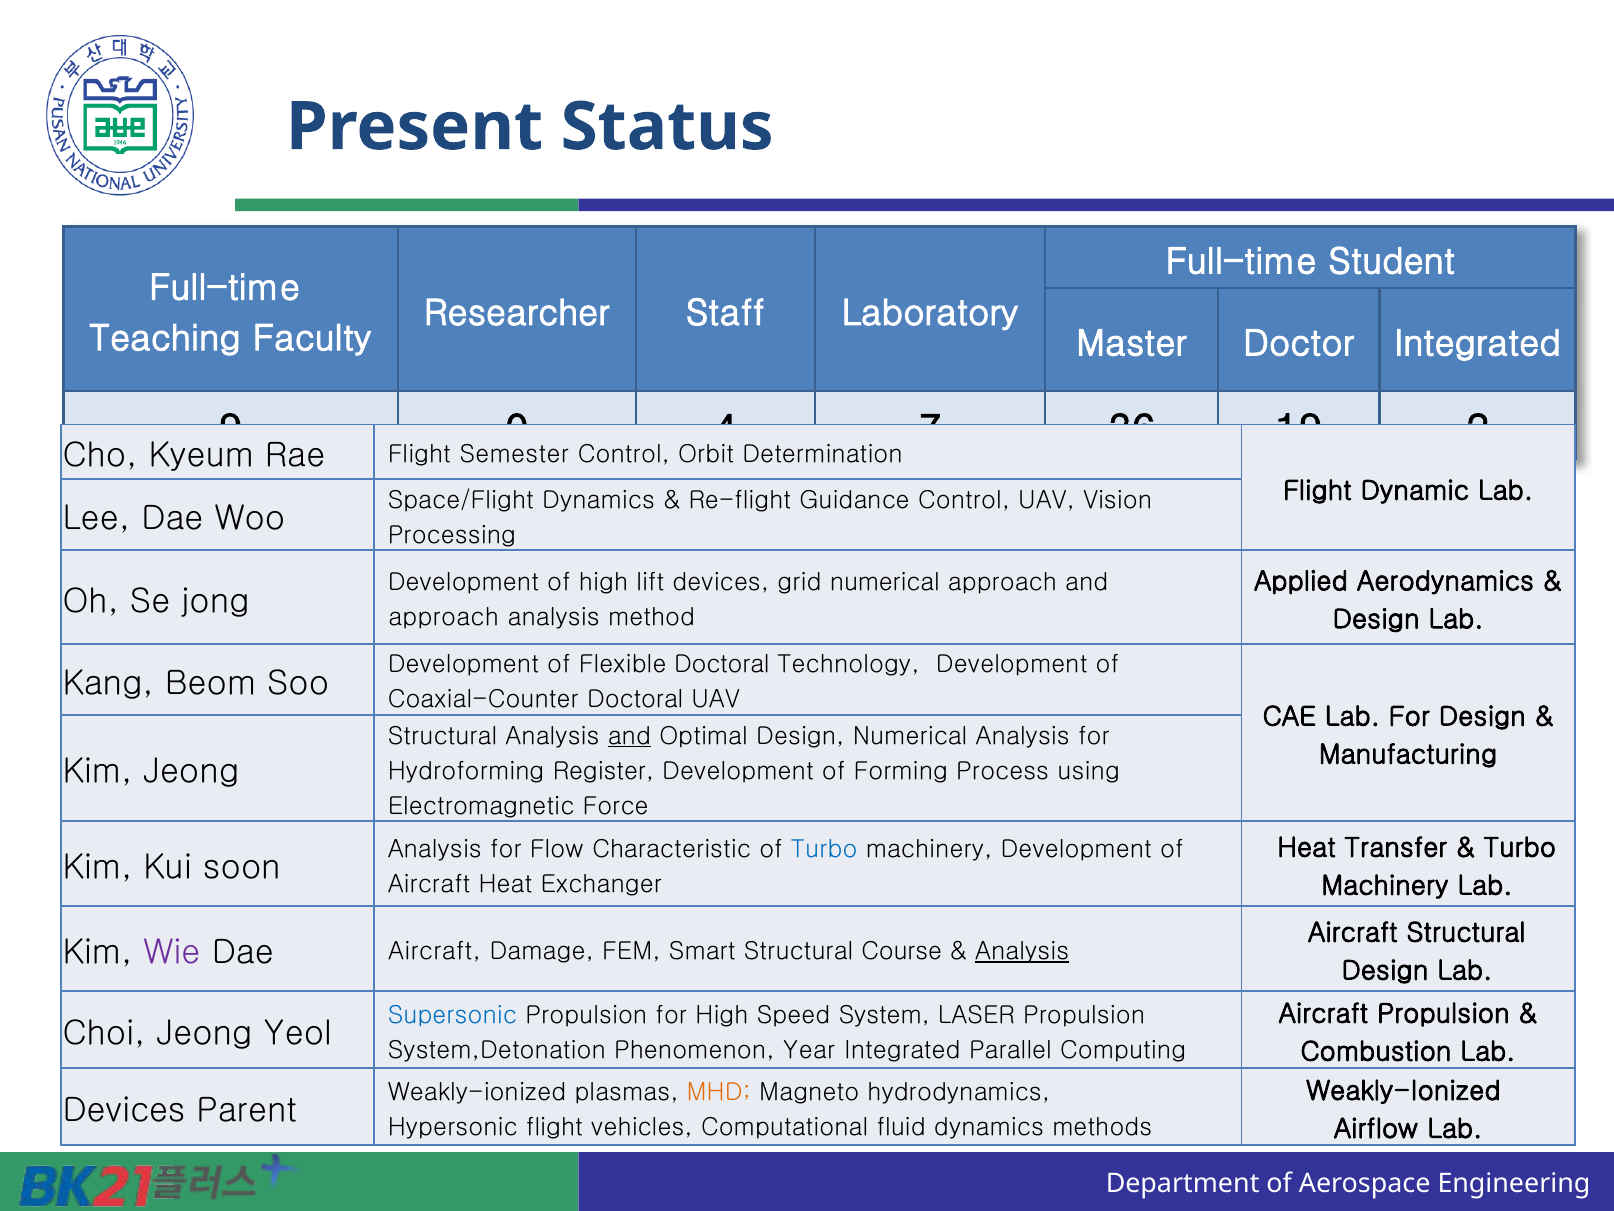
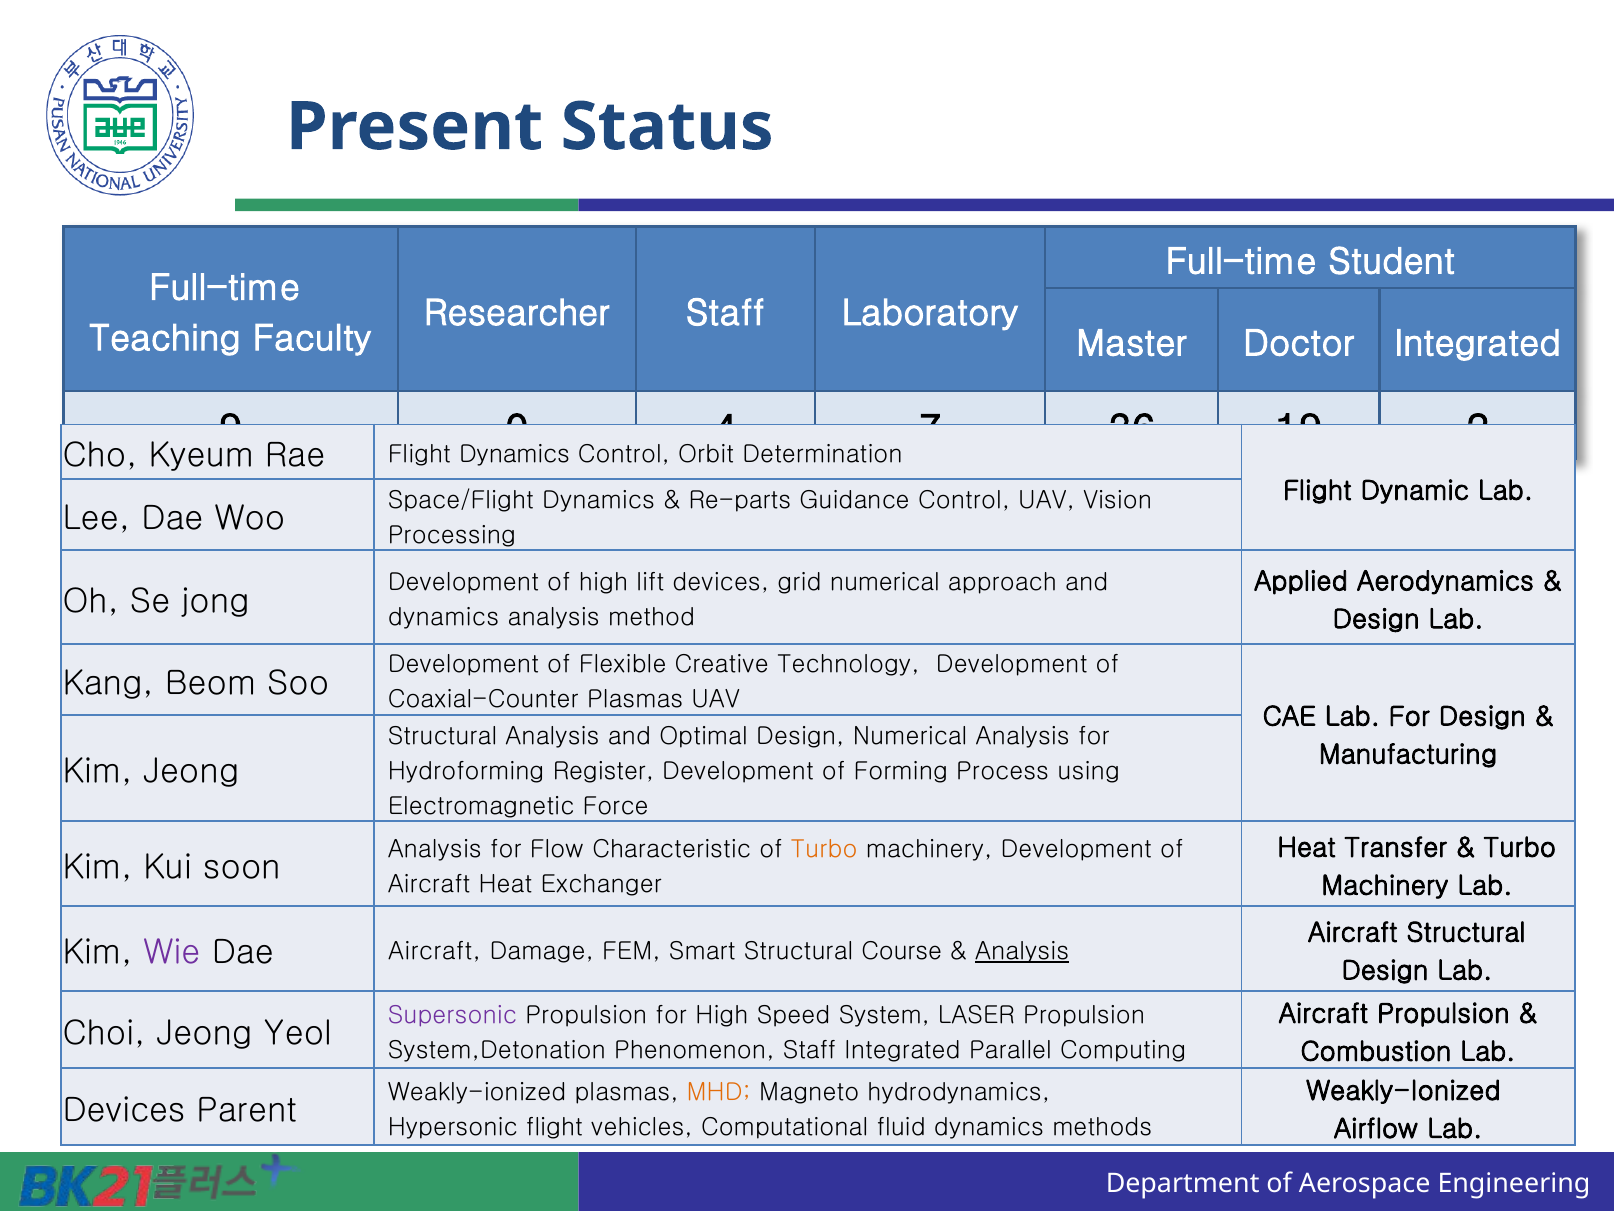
Flight Semester: Semester -> Dynamics (515, 455)
Re-flight: Re-flight -> Re-parts (740, 500)
approach: approach -> dynamics (444, 617)
Flexible Doctoral: Doctoral -> Creative (722, 664)
Coaxial-Counter Doctoral: Doctoral -> Plasmas (635, 699)
and underline: present -> none (629, 736)
Turbo colour: blue -> orange (824, 849)
Supersonic colour: blue -> purple (452, 1015)
Phenomenon Year: Year -> Staff (810, 1049)
